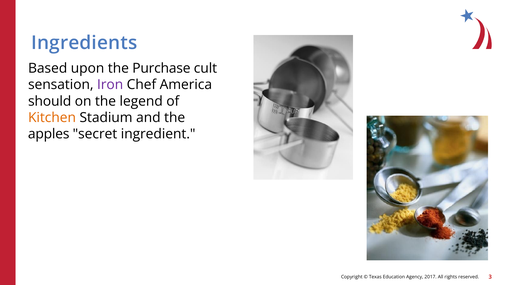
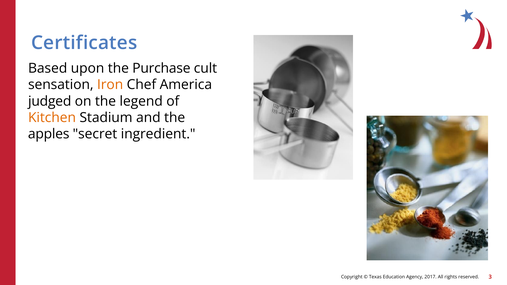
Ingredients: Ingredients -> Certificates (84, 43)
Iron colour: purple -> orange (110, 85)
should: should -> judged (50, 101)
